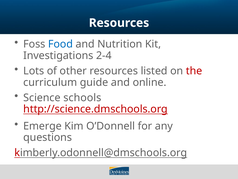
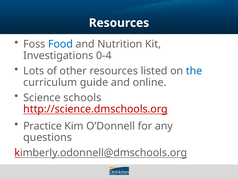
2-4: 2-4 -> 0-4 (104, 55)
the colour: red -> blue (194, 71)
Emerge: Emerge -> Practice (43, 126)
